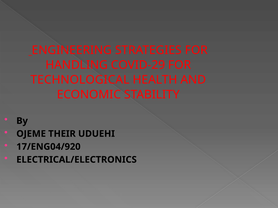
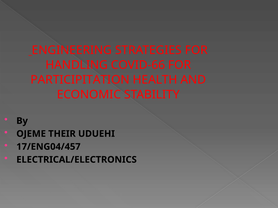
COVID-29: COVID-29 -> COVID-66 (138, 65)
TECHNOLOGICAL: TECHNOLOGICAL -> PARTICIPITATION (80, 80)
17/ENG04/920: 17/ENG04/920 -> 17/ENG04/457 (48, 147)
